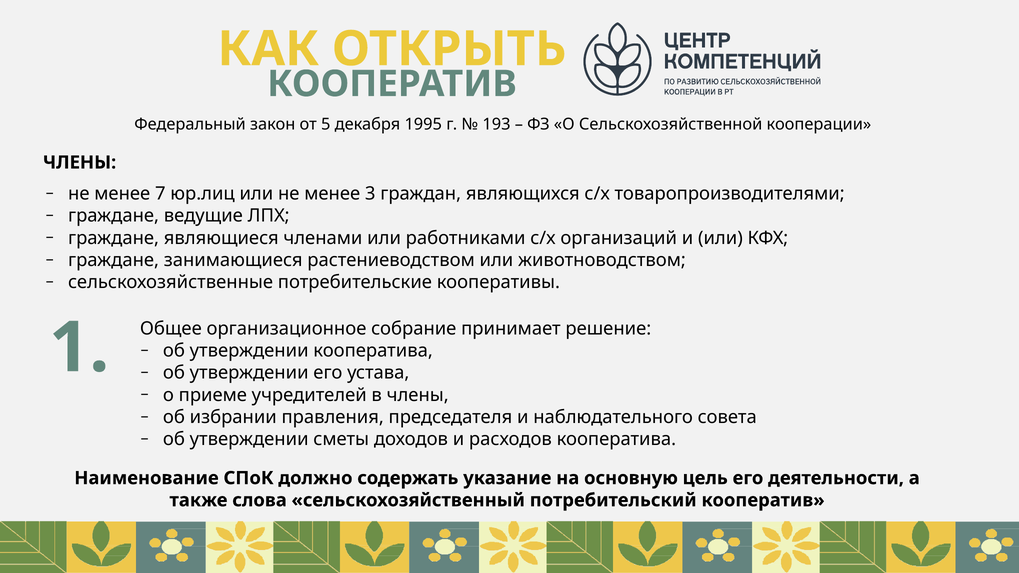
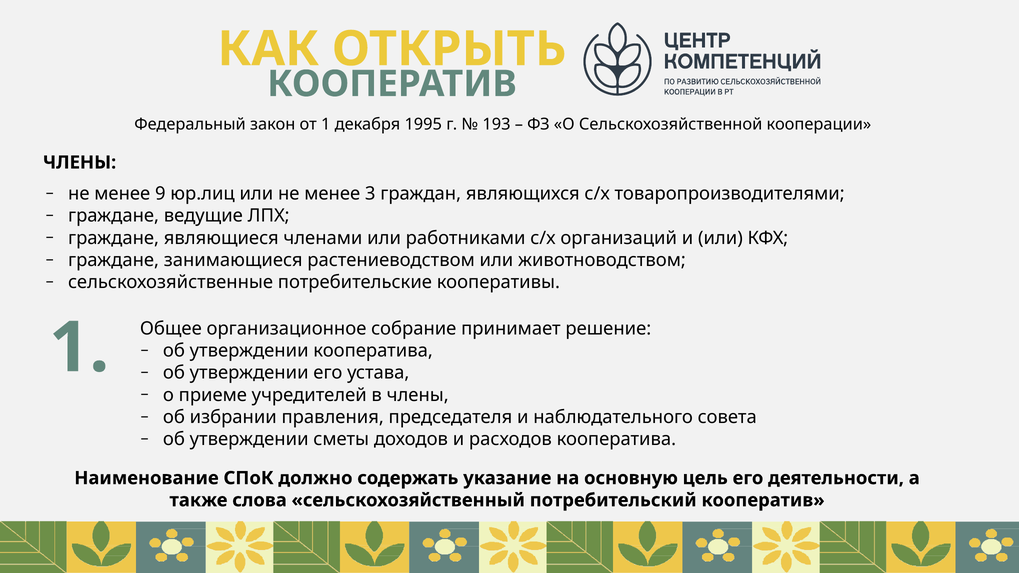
от 5: 5 -> 1 (326, 125)
7: 7 -> 9 (160, 194)
